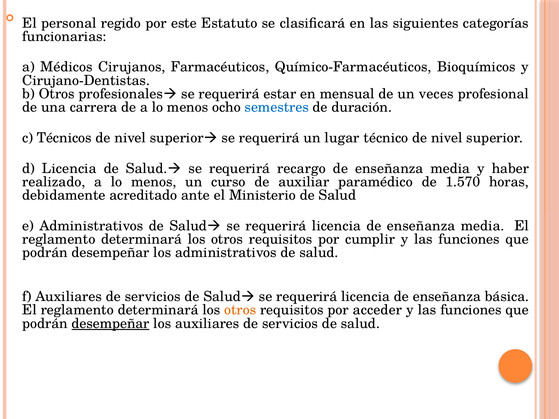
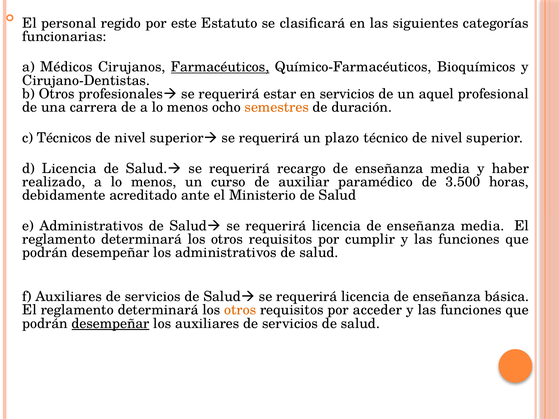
Farmacéuticos underline: none -> present (220, 67)
en mensual: mensual -> servicios (347, 94)
veces: veces -> aquel (436, 94)
semestres colour: blue -> orange (277, 107)
lugar: lugar -> plazo (342, 138)
1.570: 1.570 -> 3.500 (463, 182)
